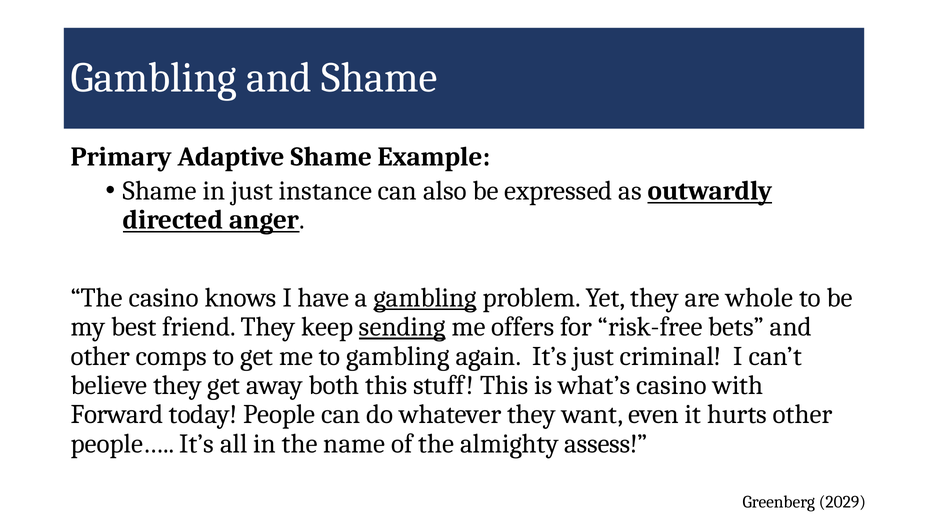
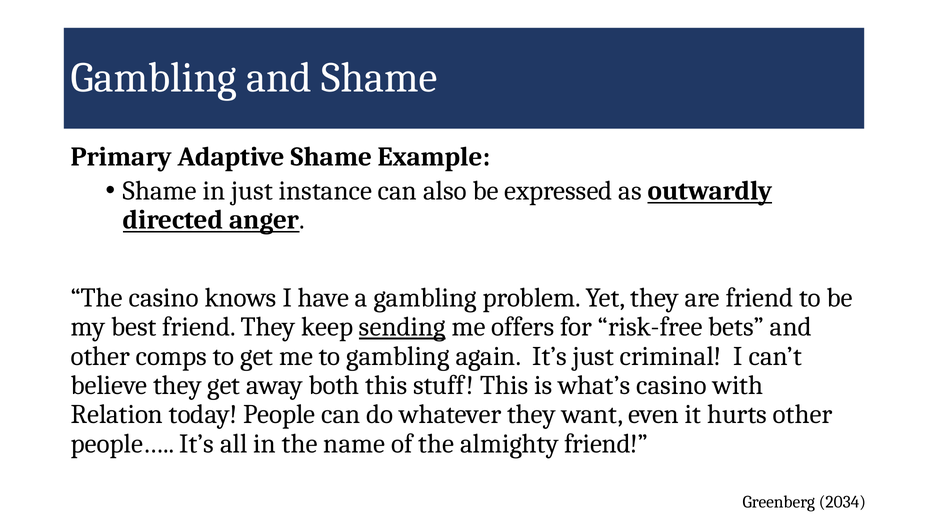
gambling underline: present -> none (425, 298)
are whole: whole -> friend (759, 298)
Forward: Forward -> Relation (117, 414)
almighty assess: assess -> friend (606, 444)
2029: 2029 -> 2034 (842, 502)
